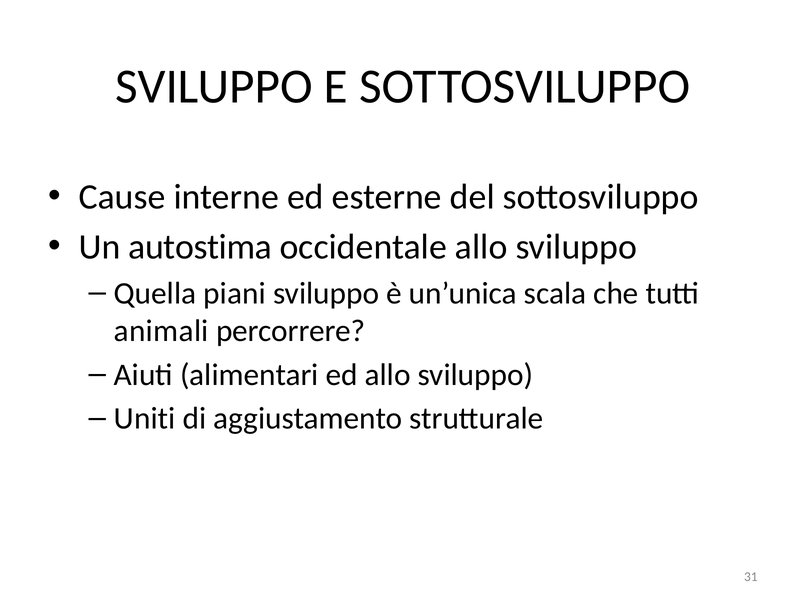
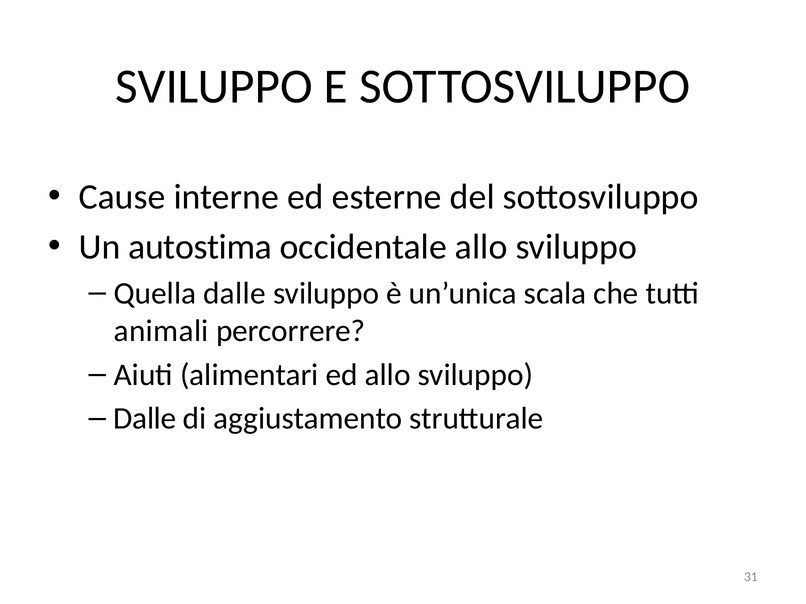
Quella piani: piani -> dalle (235, 293)
Uniti: Uniti -> Dalle (145, 419)
